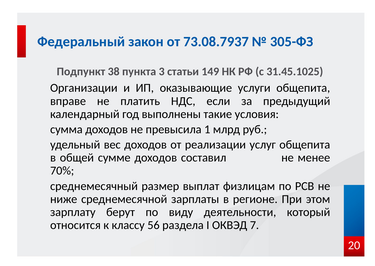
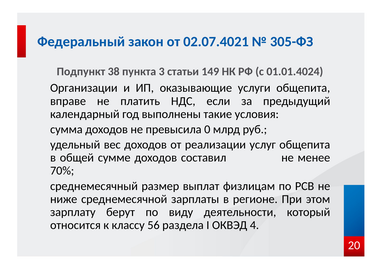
73.08.7937: 73.08.7937 -> 02.07.4021 (216, 41)
31.45.1025: 31.45.1025 -> 01.01.4024 (295, 71)
1: 1 -> 0 (207, 129)
7: 7 -> 4 (254, 224)
